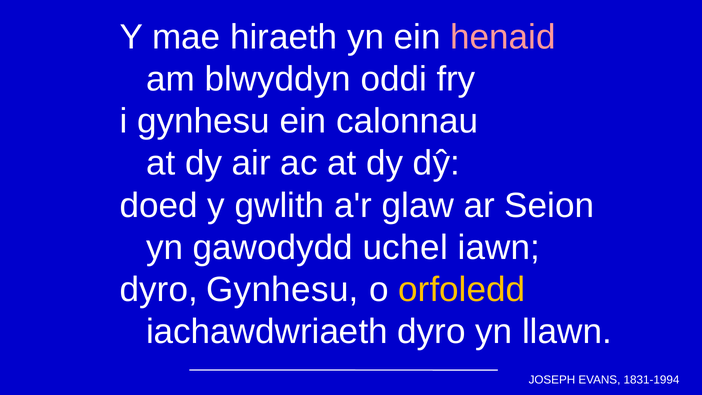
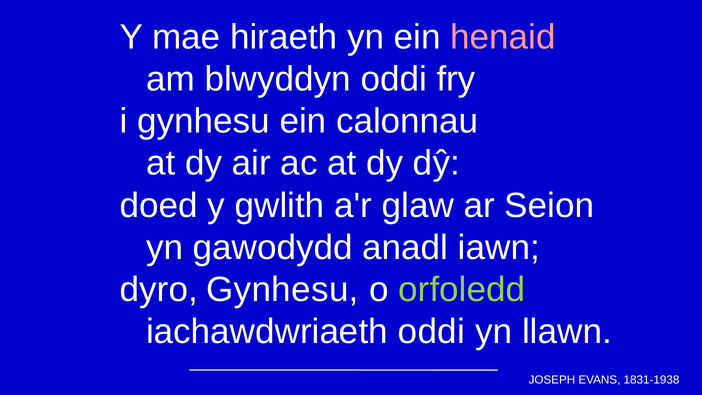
uchel: uchel -> anadl (405, 248)
orfoledd colour: yellow -> light green (462, 290)
iachawdwriaeth dyro: dyro -> oddi (431, 332)
1831-1994: 1831-1994 -> 1831-1938 (651, 380)
